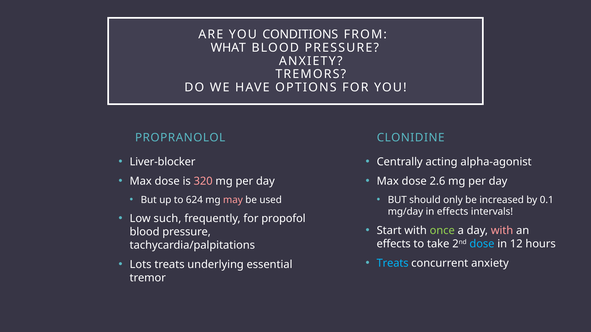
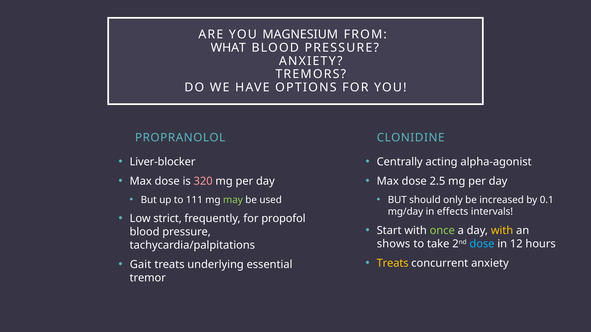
CONDITIONS: CONDITIONS -> MAGNESIUM (300, 34)
2.6: 2.6 -> 2.5 (437, 181)
624: 624 -> 111 (194, 200)
may colour: pink -> light green (233, 200)
such: such -> strict (168, 219)
with colour: pink -> yellow (502, 231)
effects: effects -> shows (394, 244)
Treats colour: light blue -> yellow (393, 263)
Lots: Lots -> Gait (141, 265)
